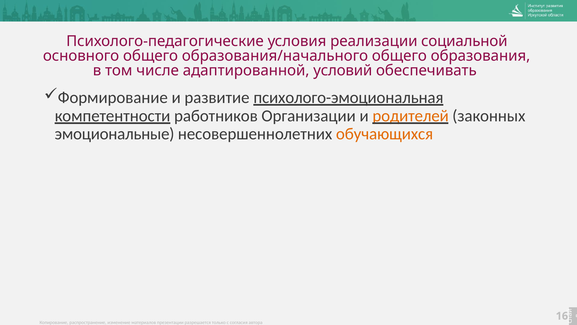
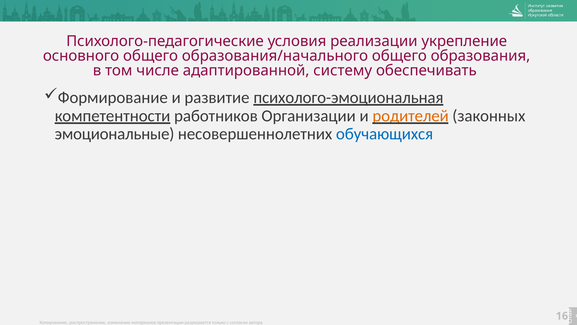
социальной: социальной -> укрепление (464, 41)
условий: условий -> систему (343, 70)
обучающихся colour: orange -> blue (385, 134)
